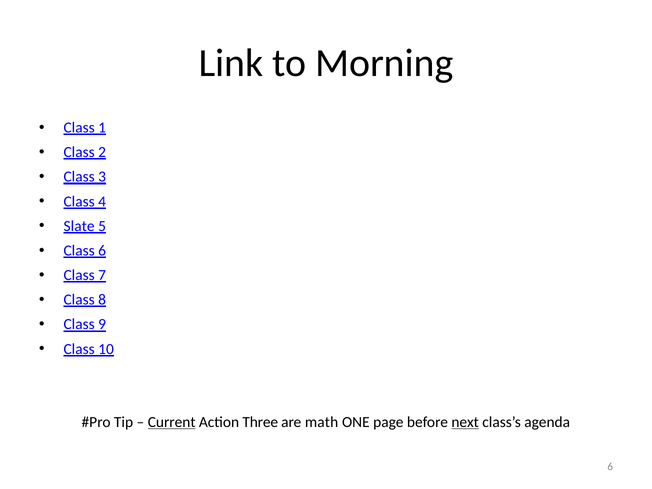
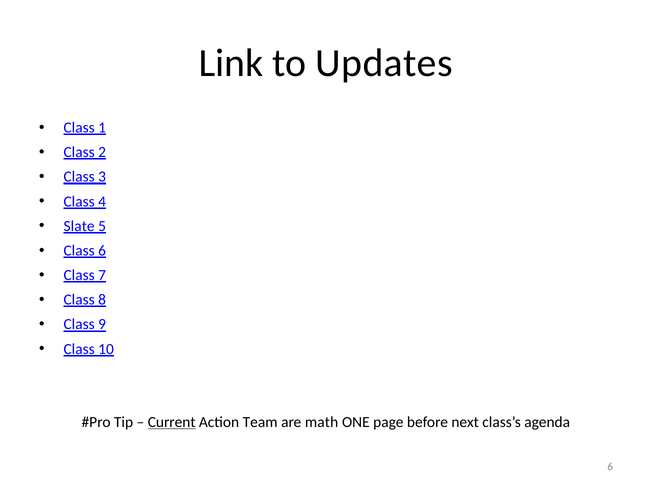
Morning: Morning -> Updates (384, 63)
Three: Three -> Team (260, 422)
next underline: present -> none (465, 422)
